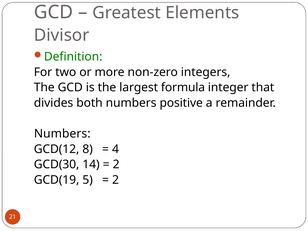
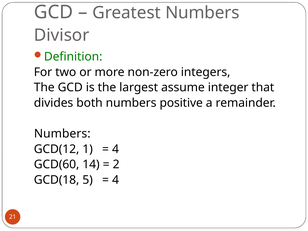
Greatest Elements: Elements -> Numbers (202, 13)
formula: formula -> assume (183, 87)
8: 8 -> 1 (88, 149)
GCD(30: GCD(30 -> GCD(60 (57, 164)
GCD(19: GCD(19 -> GCD(18 (57, 180)
2: 2 -> 4 (115, 180)
